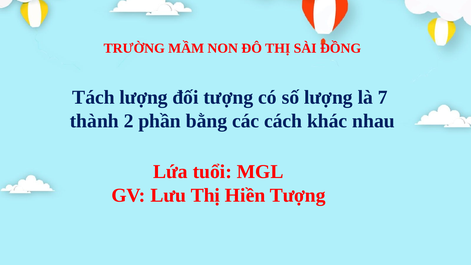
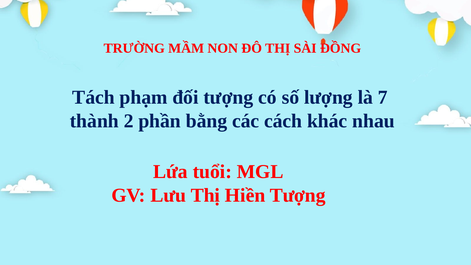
Tách lượng: lượng -> phạm (144, 97)
